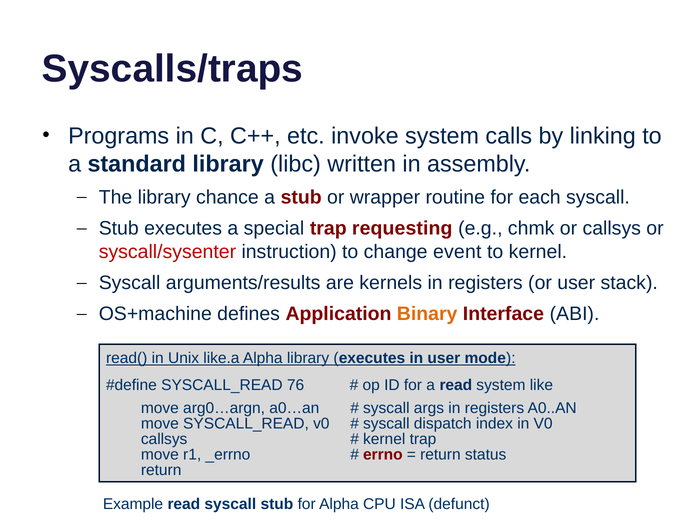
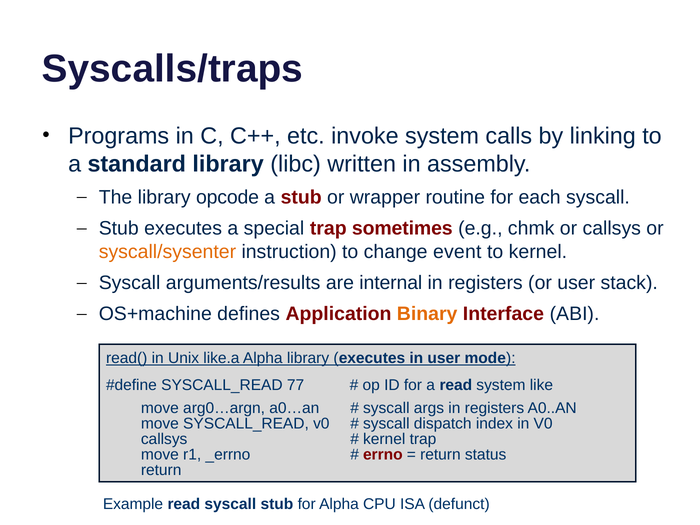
chance: chance -> opcode (228, 197)
requesting: requesting -> sometimes (402, 228)
syscall/sysenter colour: red -> orange (167, 252)
kernels: kernels -> internal (391, 283)
76: 76 -> 77 (296, 385)
